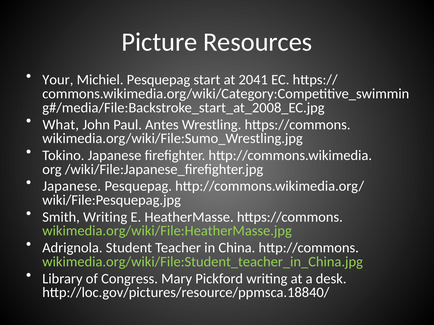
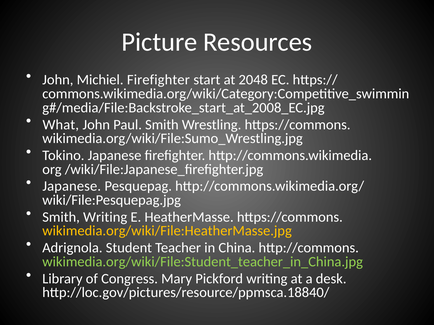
Your: Your -> John (58, 80)
Michiel Pesquepag: Pesquepag -> Firefighter (158, 80)
2041: 2041 -> 2048 (253, 80)
Paul Antes: Antes -> Smith (162, 125)
wikimedia.org/wiki/File:HeatherMasse.jpg colour: light green -> yellow (167, 231)
